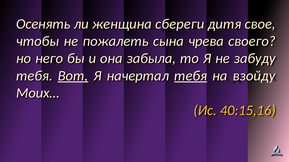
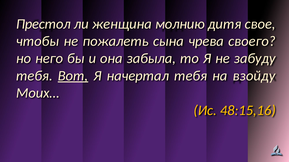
Осенять: Осенять -> Престол (43, 24)
сбереги: сбереги -> молнию (180, 24)
тебя underline: present -> none (191, 76)
40:15,16: 40:15,16 -> 48:15,16 (248, 111)
